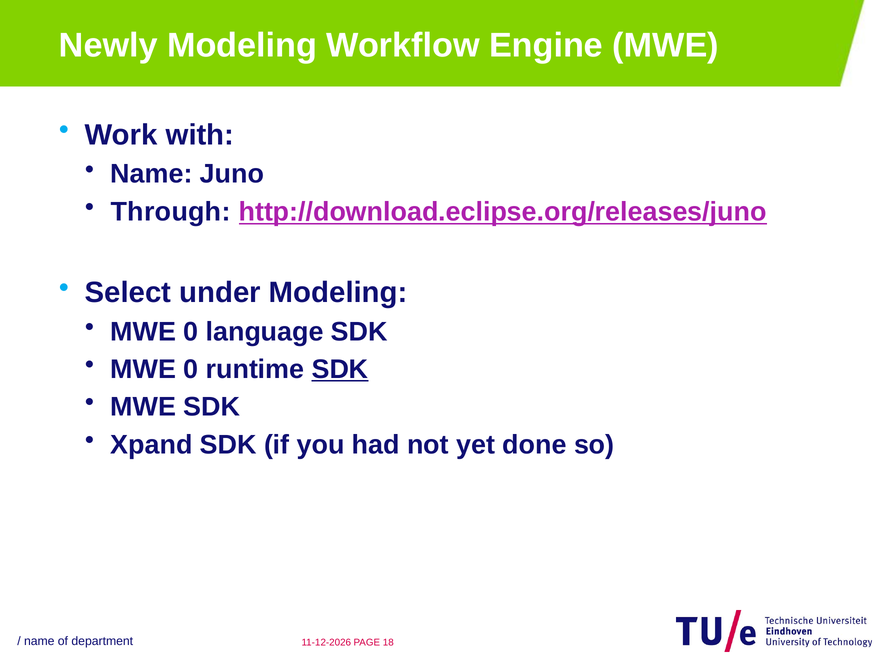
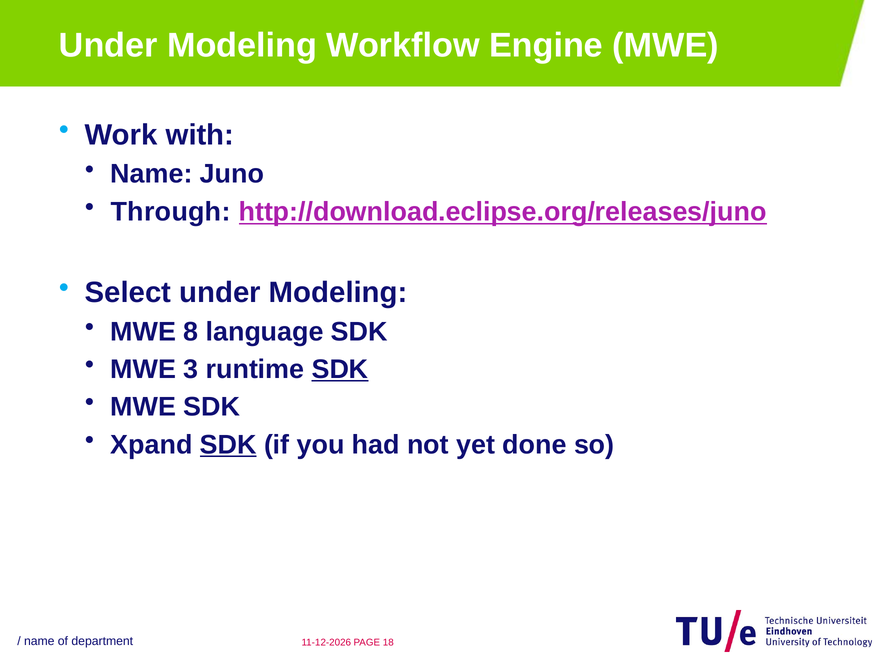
Newly: Newly -> Under (108, 46)
0: 0 -> 8 (191, 332)
0: 0 -> 3 (191, 369)
SDK underline: none -> present (228, 445)
